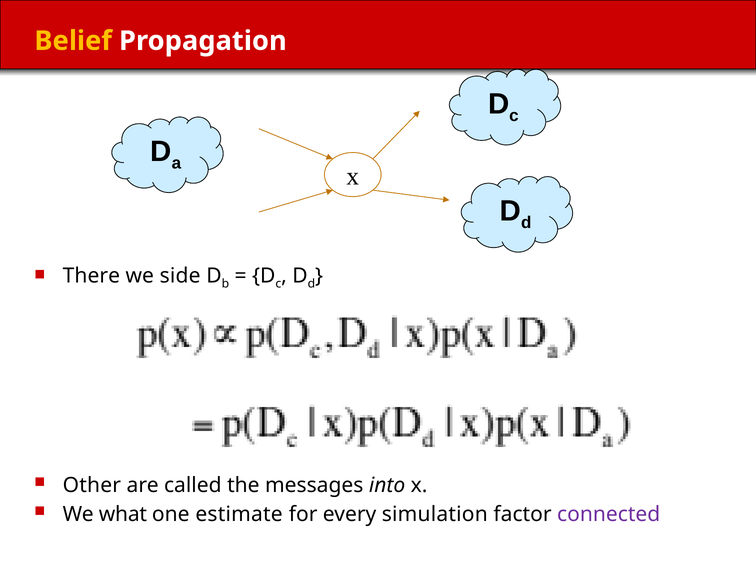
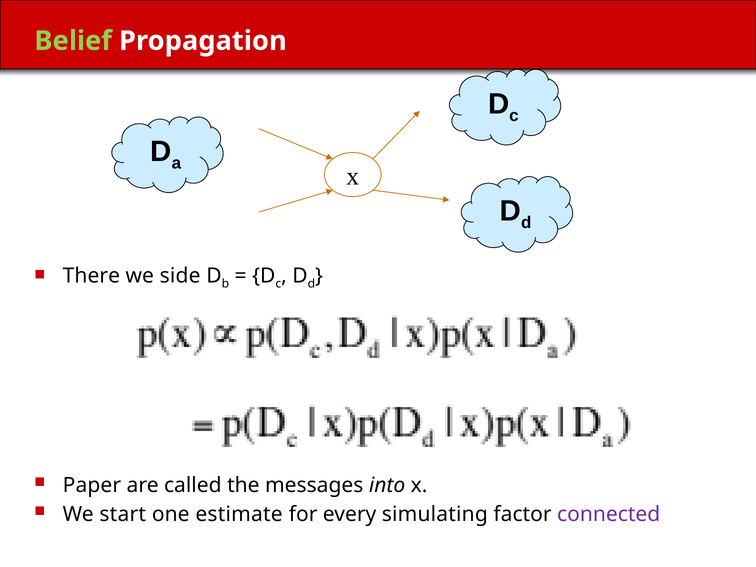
Belief colour: yellow -> light green (73, 41)
Other: Other -> Paper (92, 485)
what: what -> start (123, 514)
simulation: simulation -> simulating (435, 514)
